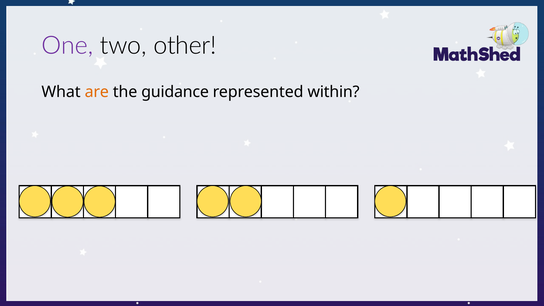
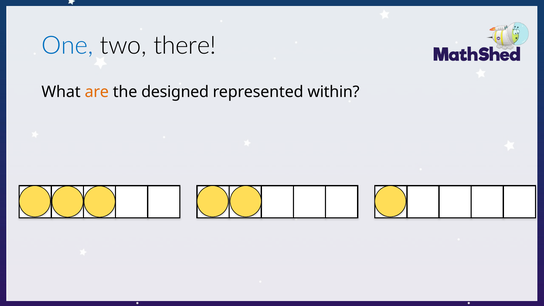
One colour: purple -> blue (67, 46)
other: other -> there (185, 46)
guidance: guidance -> designed (175, 92)
